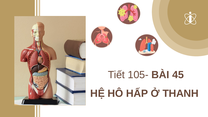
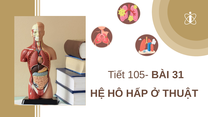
45: 45 -> 31 (178, 75)
THANH: THANH -> THUẬT (180, 94)
